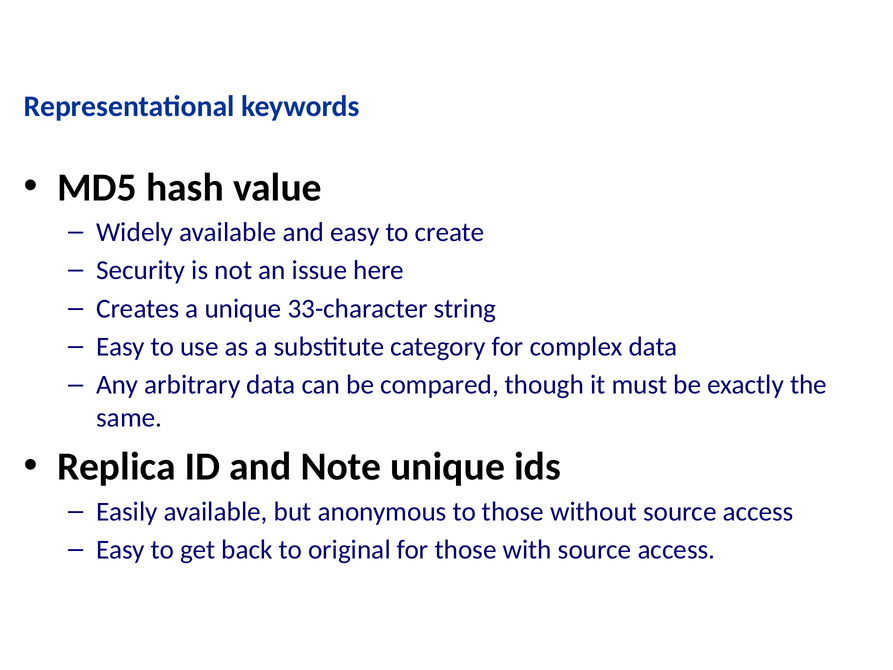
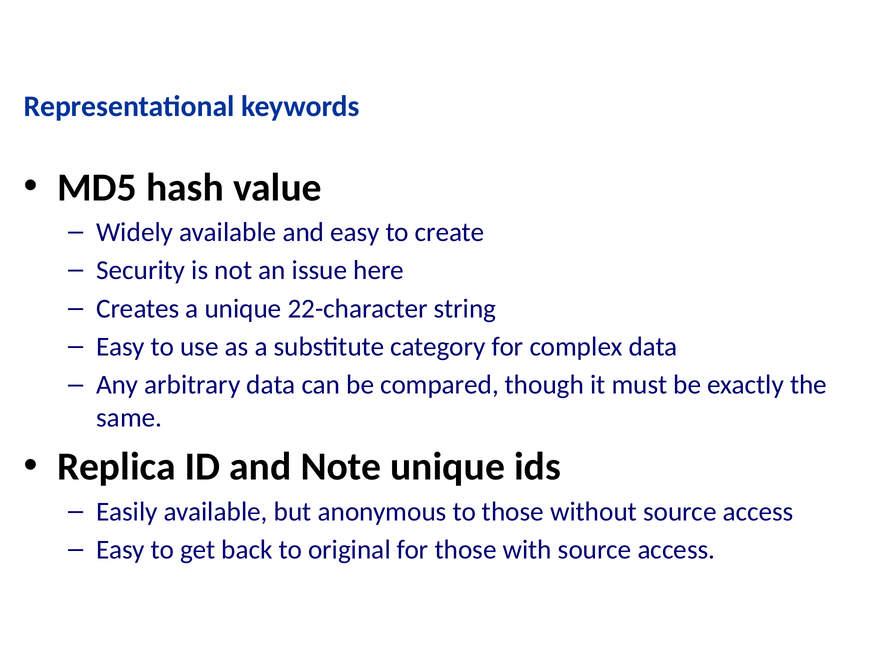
33-character: 33-character -> 22-character (358, 308)
